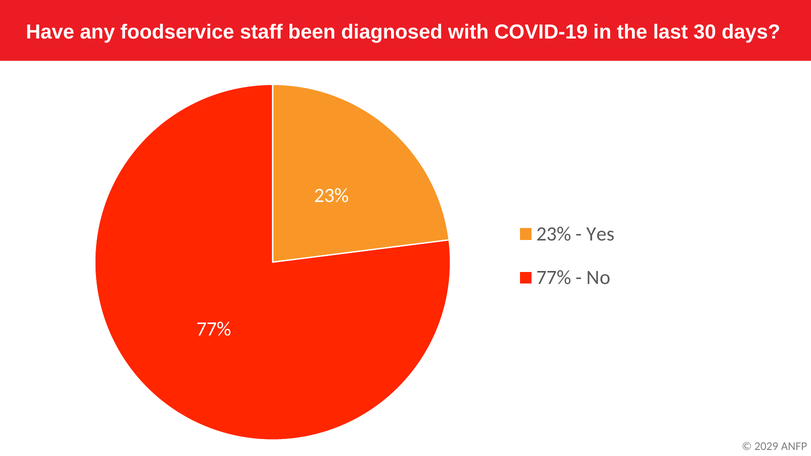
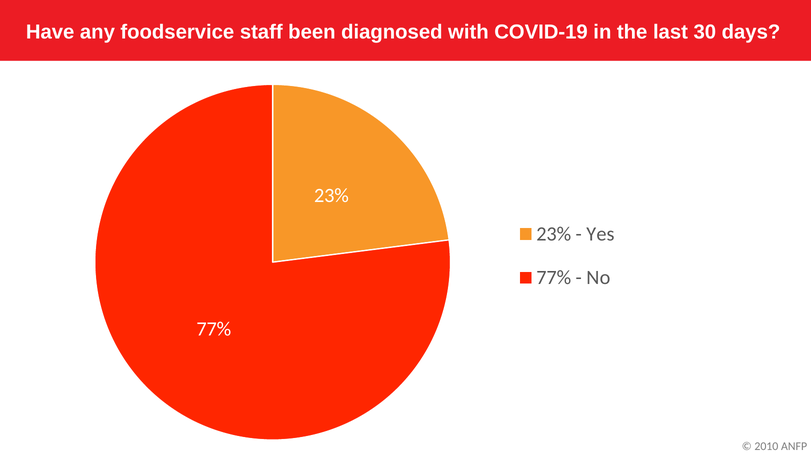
2029: 2029 -> 2010 (766, 447)
